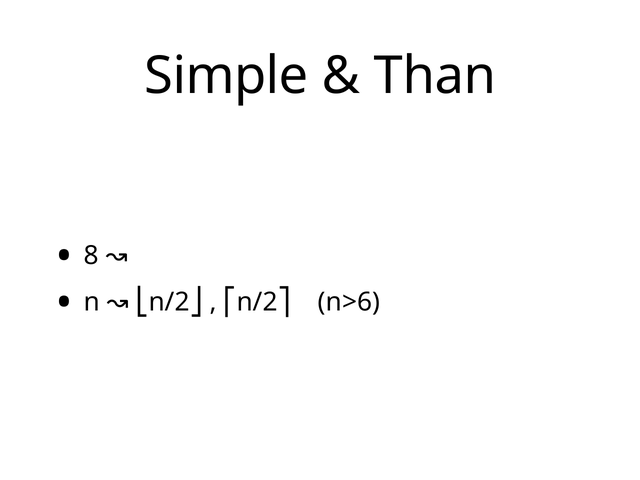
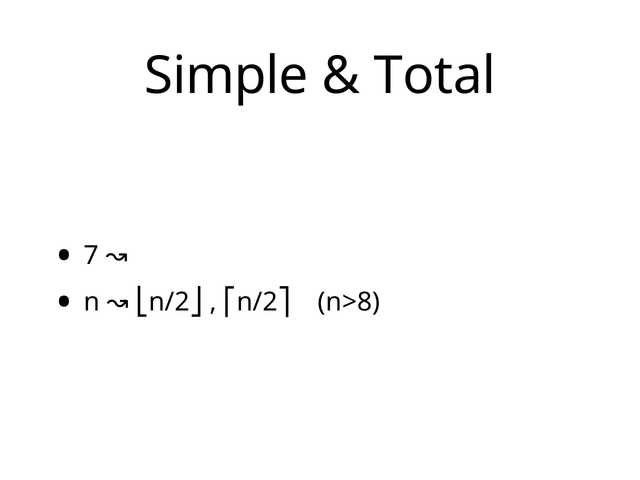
Than: Than -> Total (435, 76)
8: 8 -> 7 (91, 255)
n>6: n>6 -> n>8 (349, 302)
